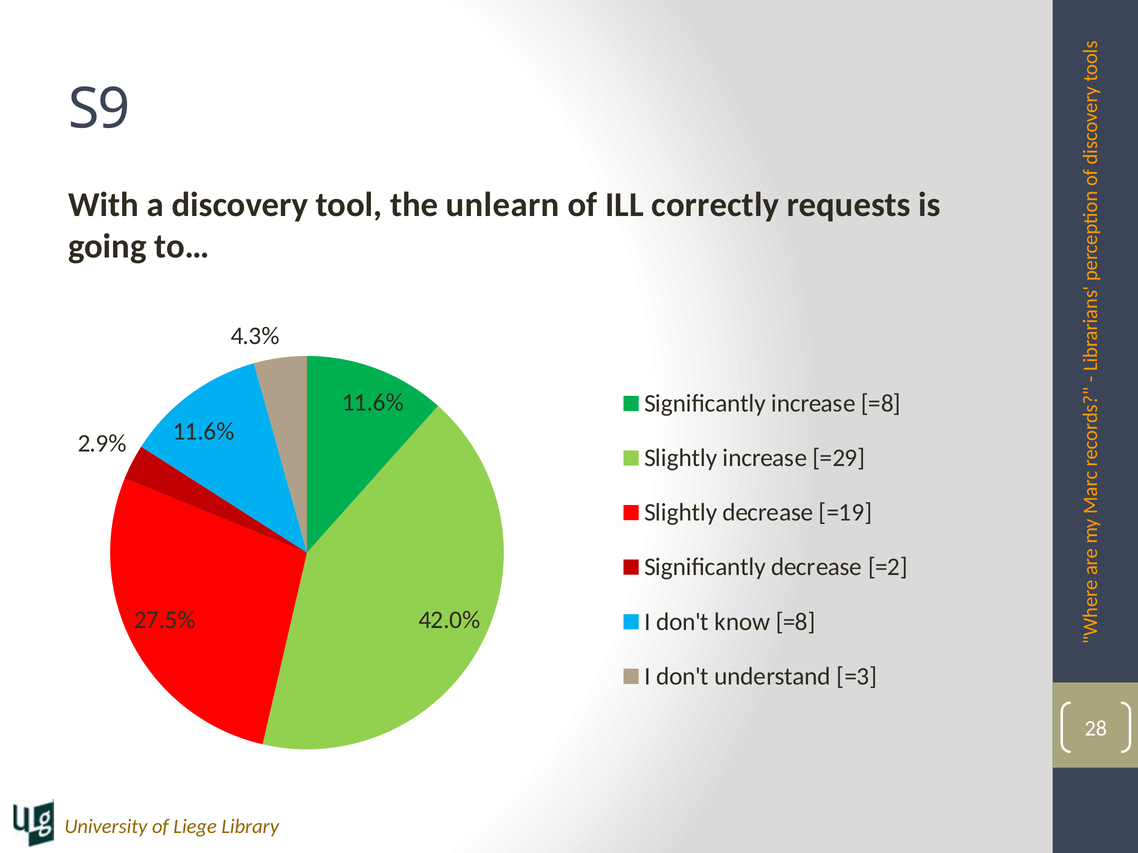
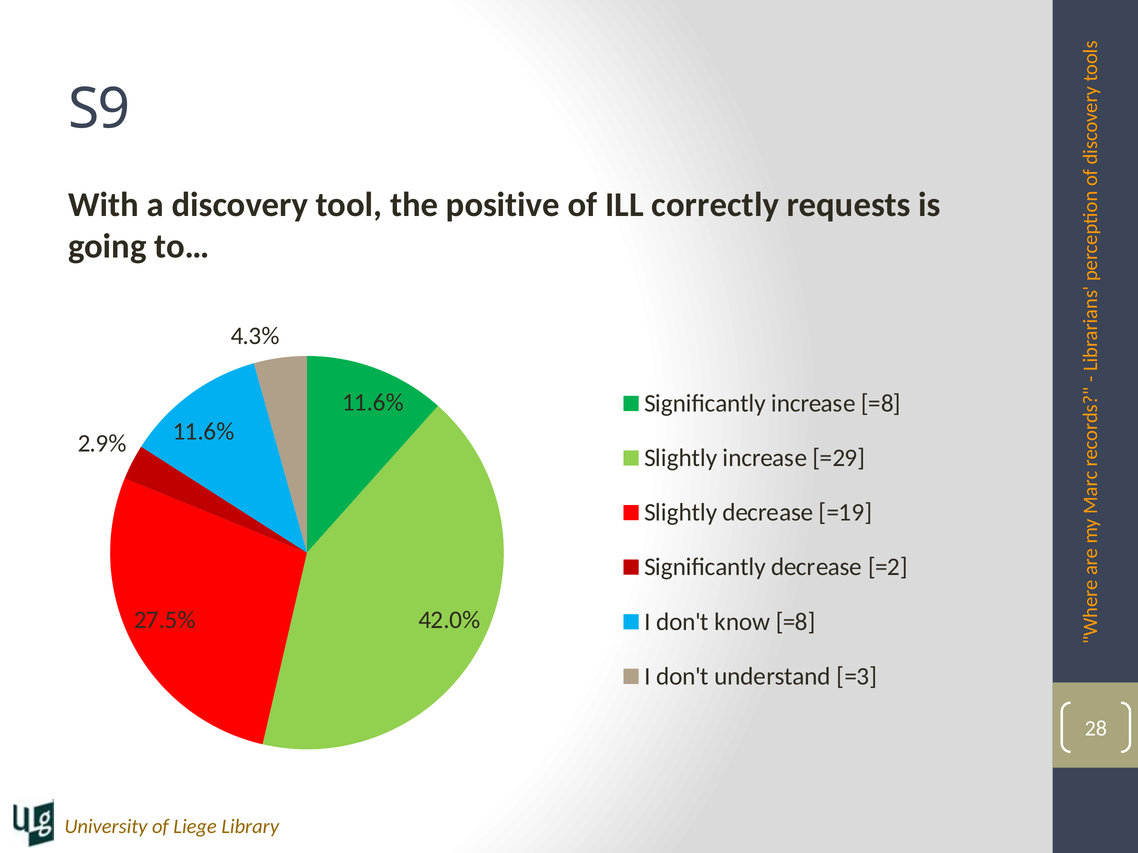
unlearn: unlearn -> positive (503, 205)
